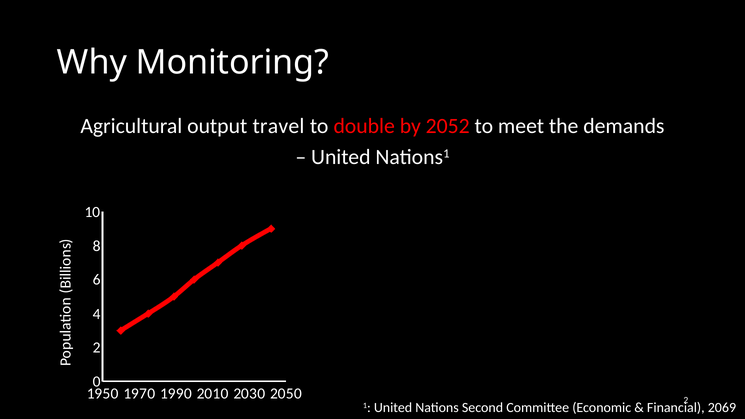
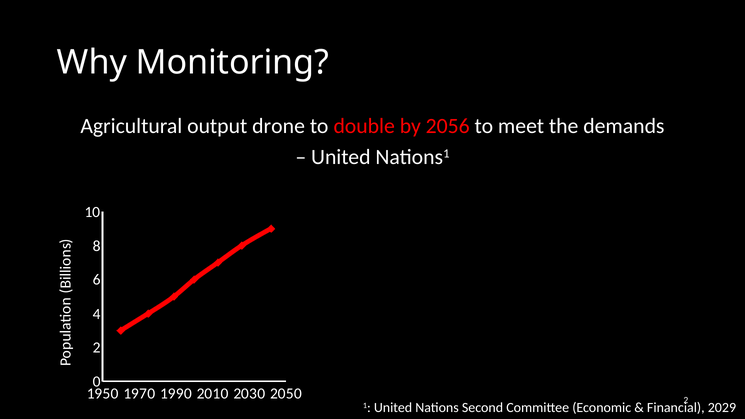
travel: travel -> drone (279, 126)
2052: 2052 -> 2056 (448, 126)
2069: 2069 -> 2029 (722, 408)
